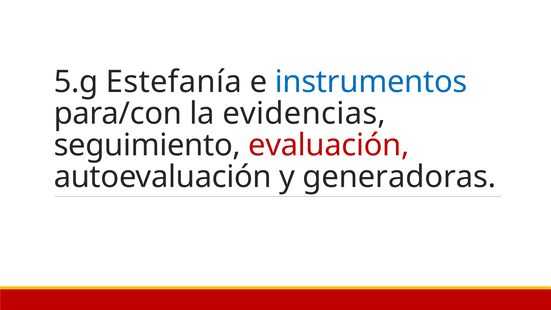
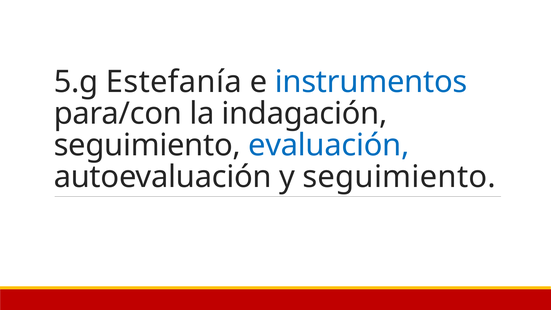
evidencias: evidencias -> indagación (304, 114)
evaluación colour: red -> blue (329, 145)
y generadoras: generadoras -> seguimiento (399, 177)
